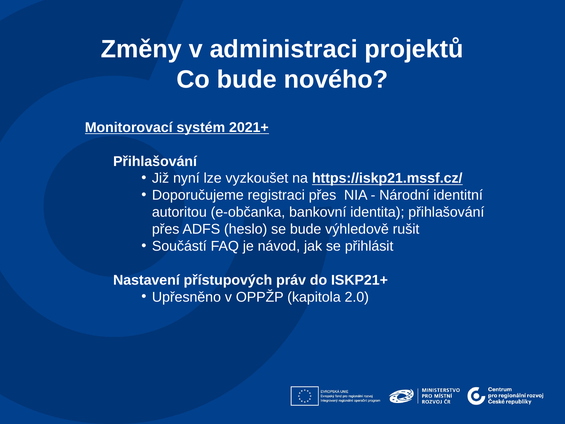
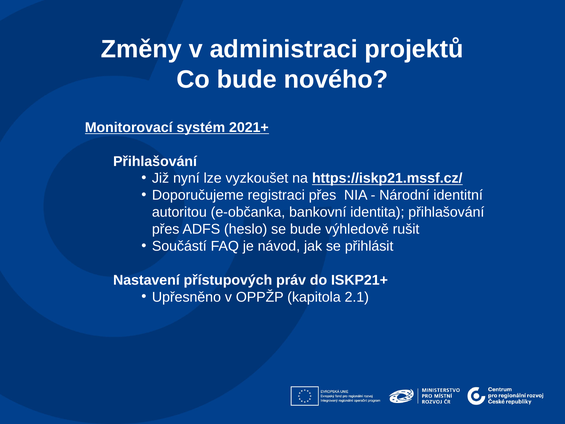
2.0: 2.0 -> 2.1 (357, 297)
